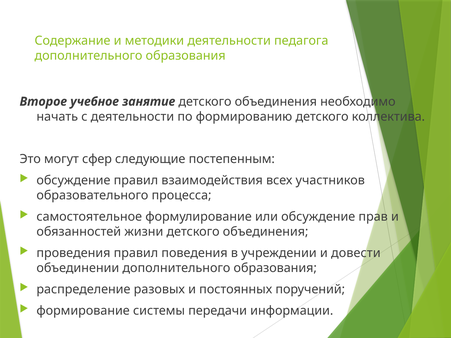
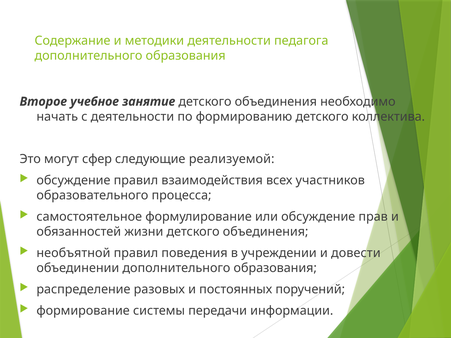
постепенным: постепенным -> реализуемой (232, 159)
проведения: проведения -> необъятной (73, 253)
